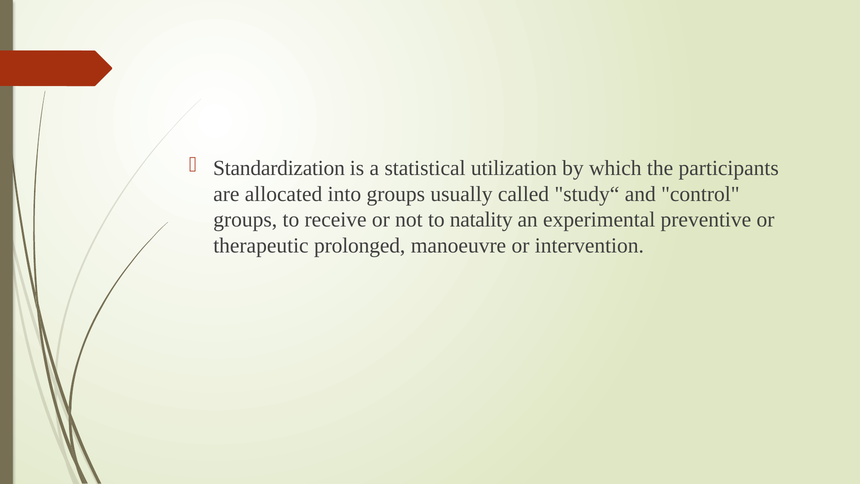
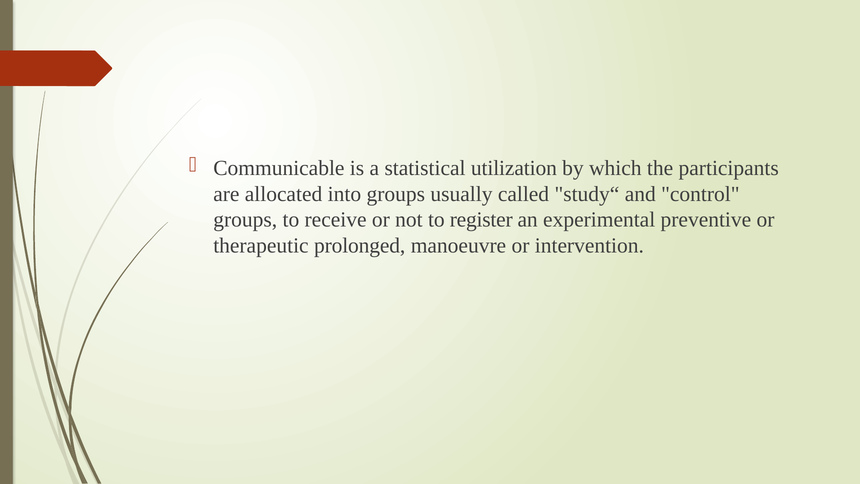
Standardization: Standardization -> Communicable (279, 168)
natality: natality -> register (481, 220)
